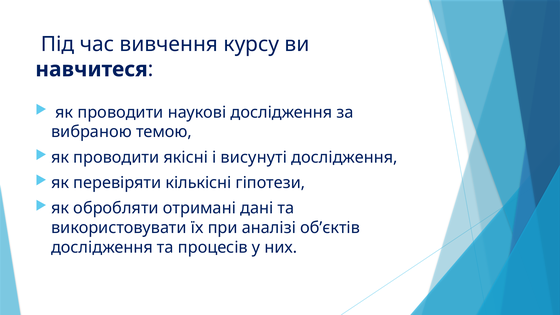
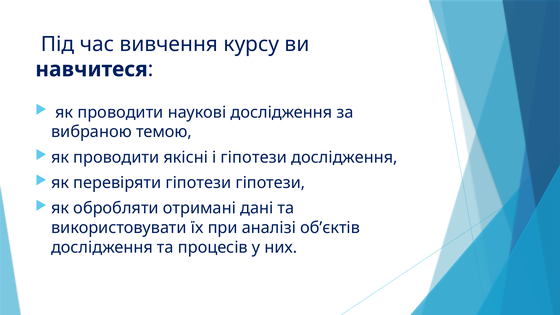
і висунуті: висунуті -> гіпотези (254, 157)
перевіряти кількісні: кількісні -> гіпотези (198, 183)
